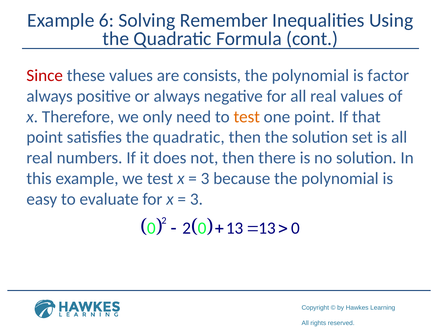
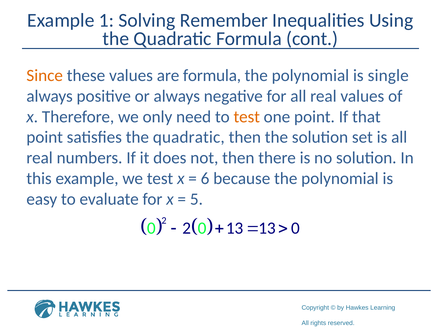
Example 6: 6 -> 1 (107, 20)
Since colour: red -> orange (45, 75)
are consists: consists -> formula (212, 75)
factor: factor -> single (388, 75)
3: 3 -> 6 (205, 178)
3: 3 -> 5 (196, 199)
